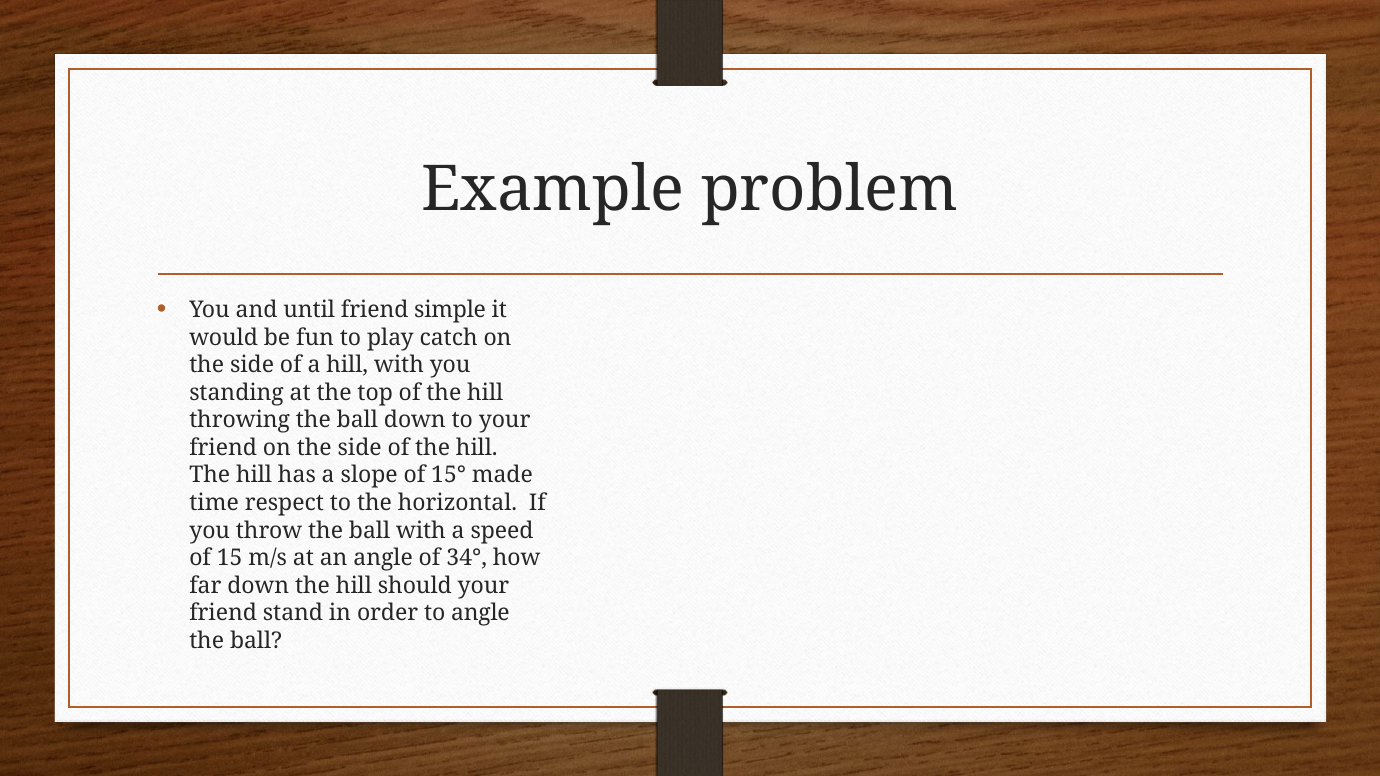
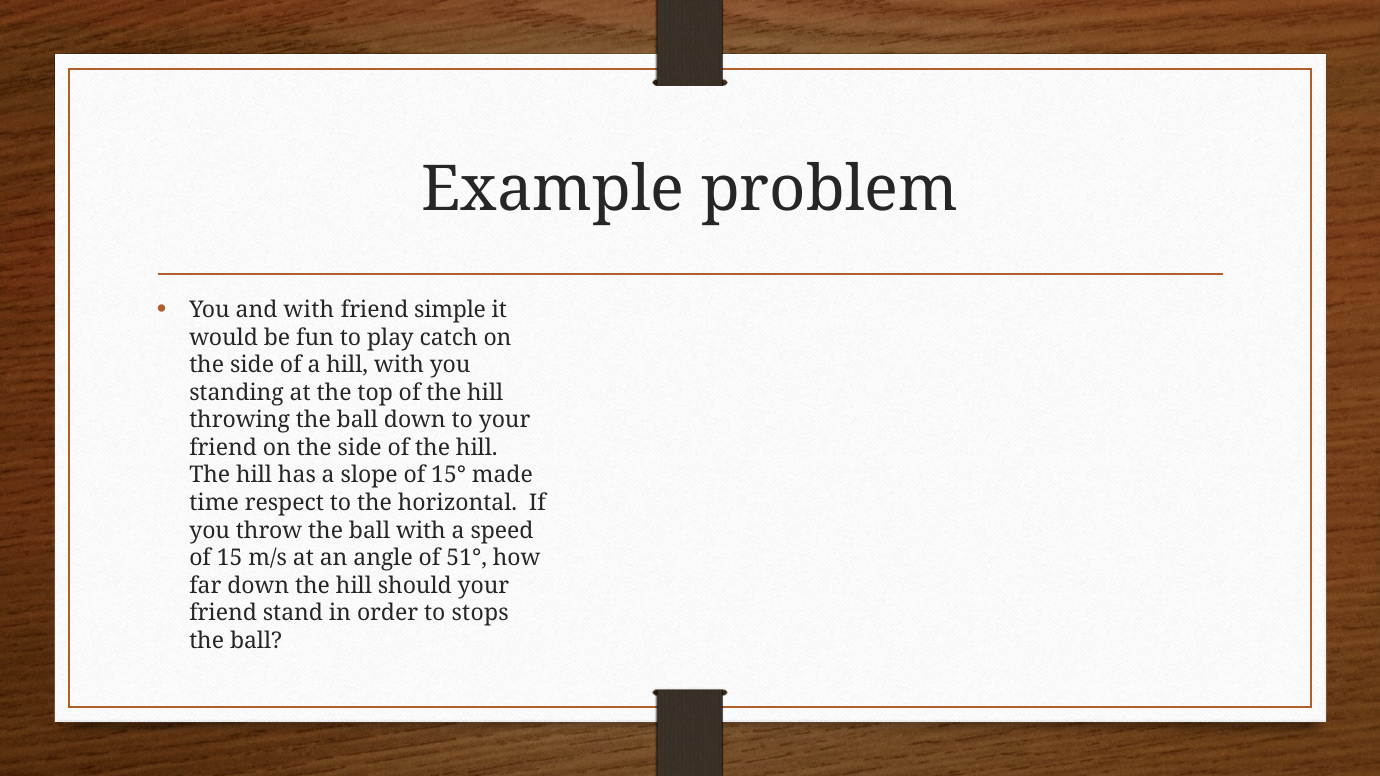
and until: until -> with (309, 310)
34°: 34° -> 51° (467, 558)
to angle: angle -> stops (480, 613)
